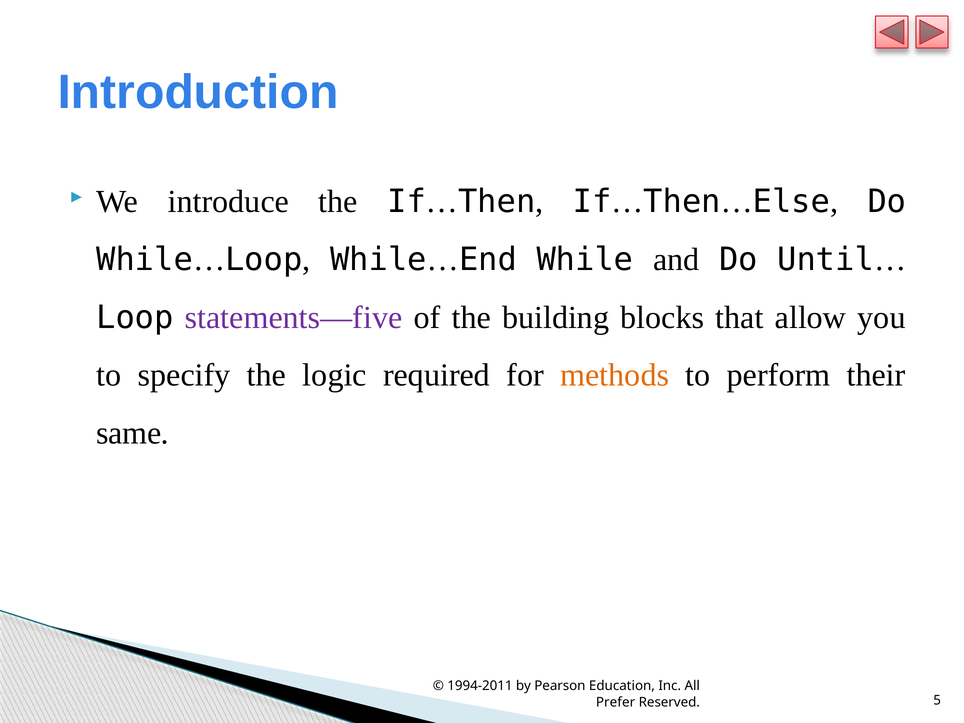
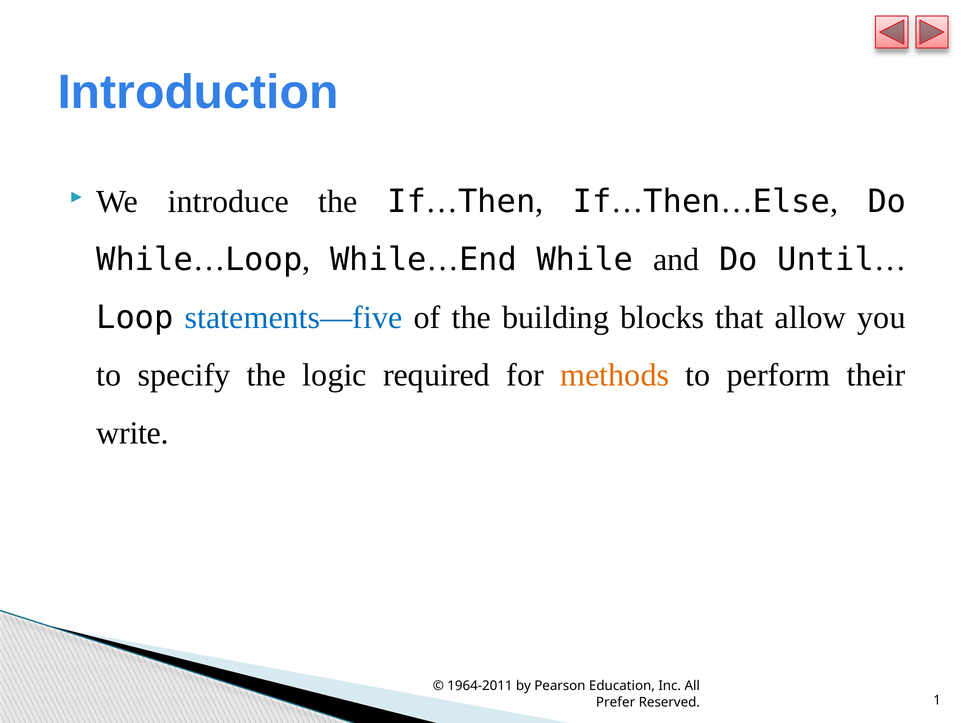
statements—five colour: purple -> blue (294, 317)
same: same -> write (133, 433)
1994-2011: 1994-2011 -> 1964-2011 (480, 686)
5: 5 -> 1 (937, 700)
